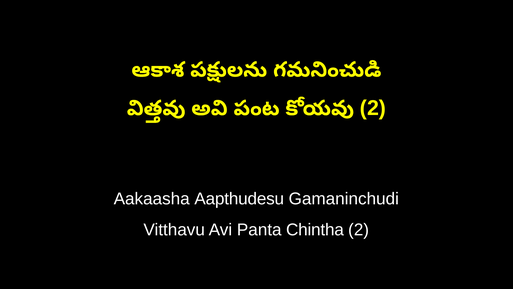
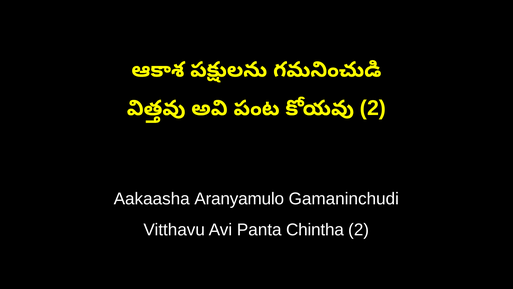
Aapthudesu: Aapthudesu -> Aranyamulo (239, 199)
